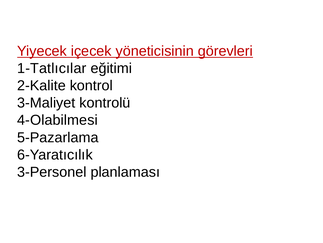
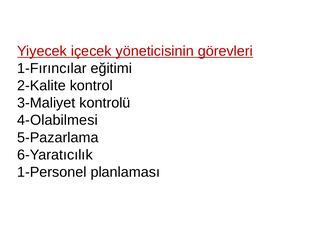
1-Tatlıcılar: 1-Tatlıcılar -> 1-Fırıncılar (52, 68)
3-Personel: 3-Personel -> 1-Personel (52, 172)
